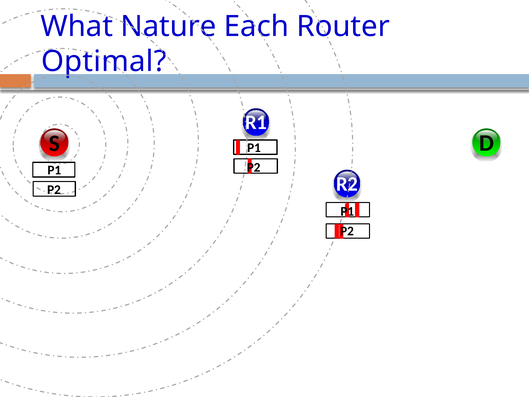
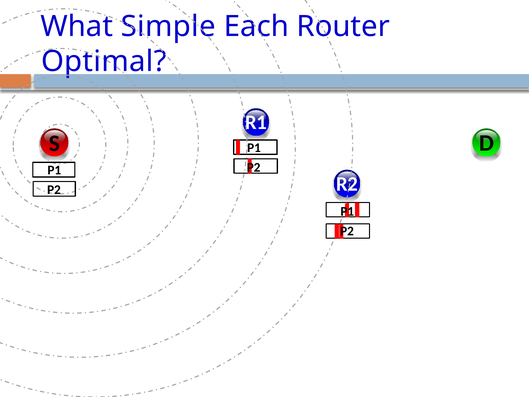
Nature: Nature -> Simple (168, 26)
